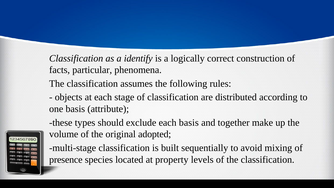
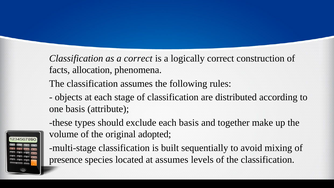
a identify: identify -> correct (138, 58)
particular: particular -> allocation (92, 70)
at property: property -> assumes (172, 159)
